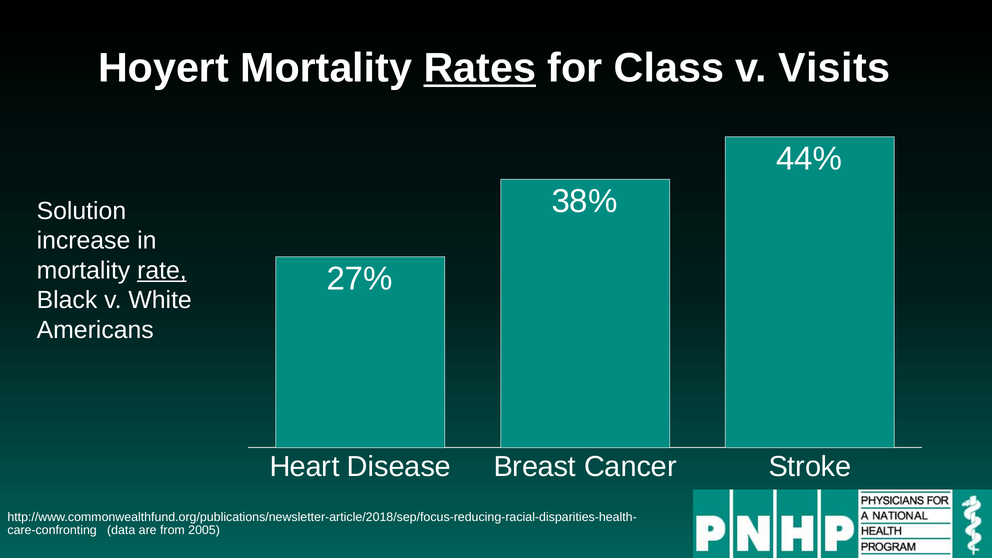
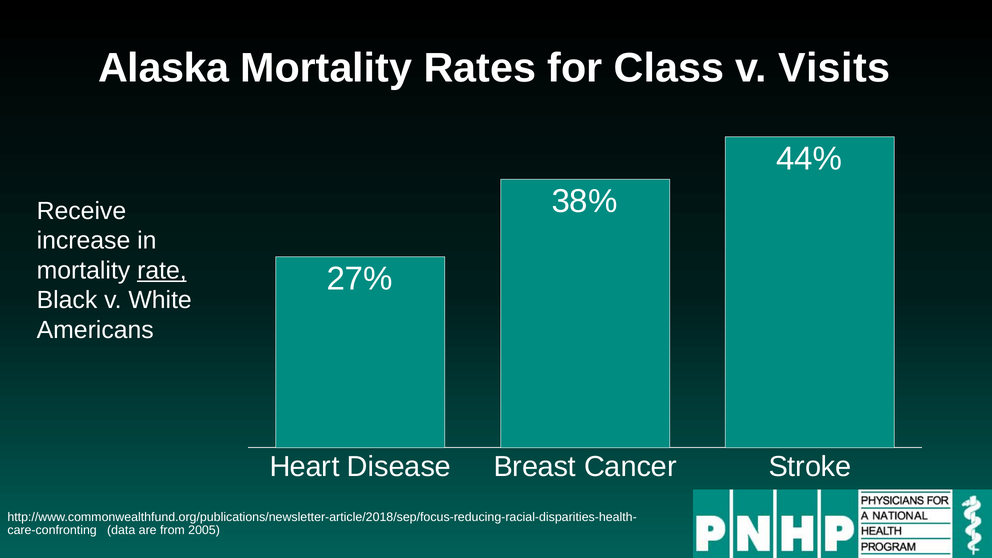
Hoyert: Hoyert -> Alaska (164, 68)
Rates underline: present -> none (480, 68)
Solution: Solution -> Receive (81, 211)
